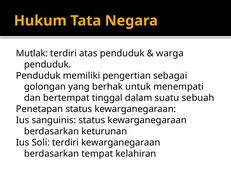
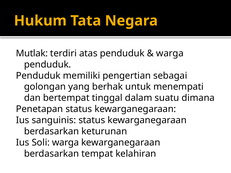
sebuah: sebuah -> dimana (198, 98)
Soli terdiri: terdiri -> warga (65, 143)
